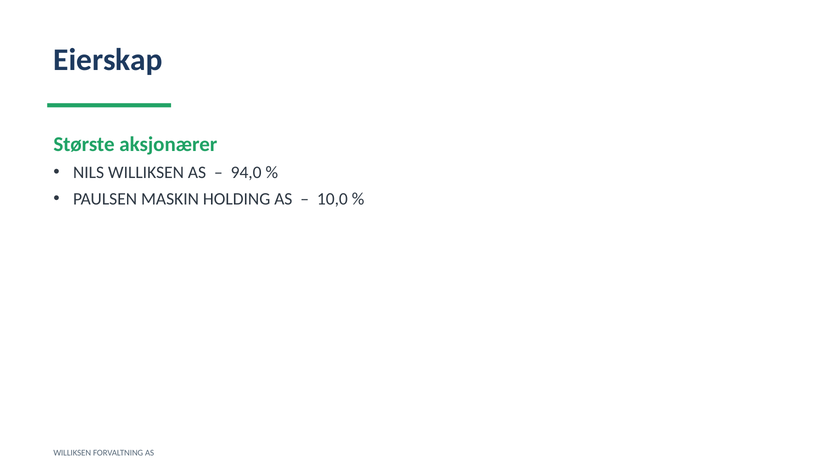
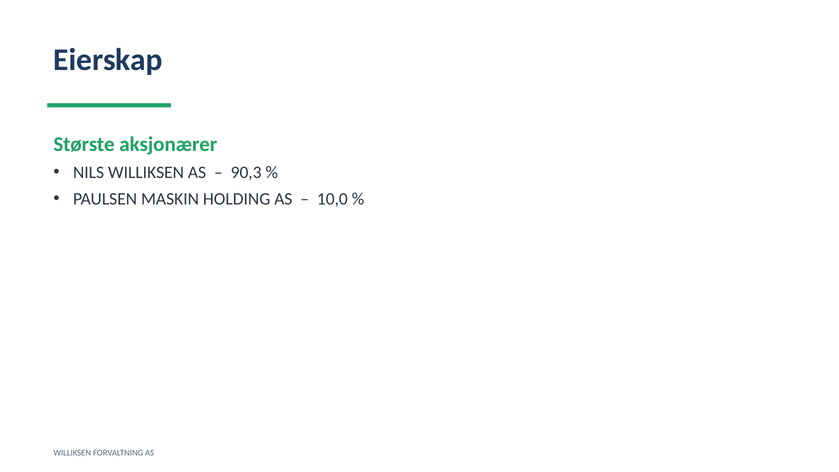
94,0: 94,0 -> 90,3 (246, 173)
